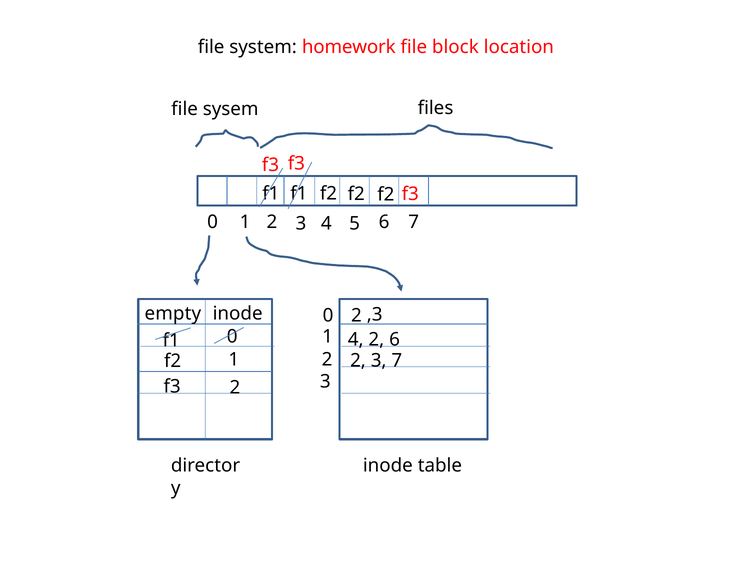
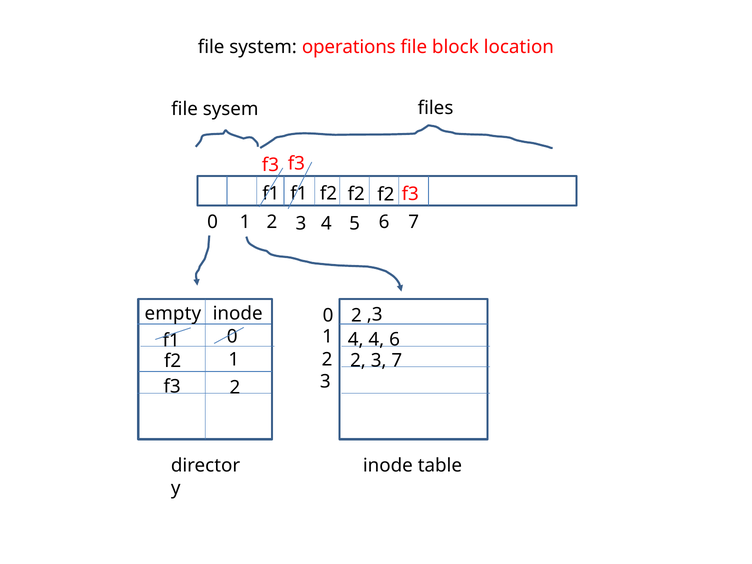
homework: homework -> operations (349, 47)
4 2: 2 -> 4 (376, 340)
